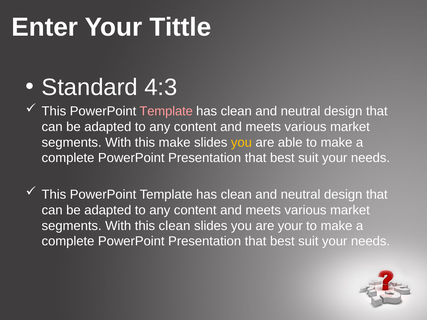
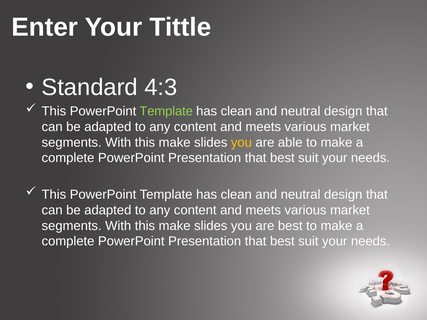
Template colour: pink -> light green (166, 111)
clean: clean -> make (175, 226)
are your: your -> best (290, 226)
